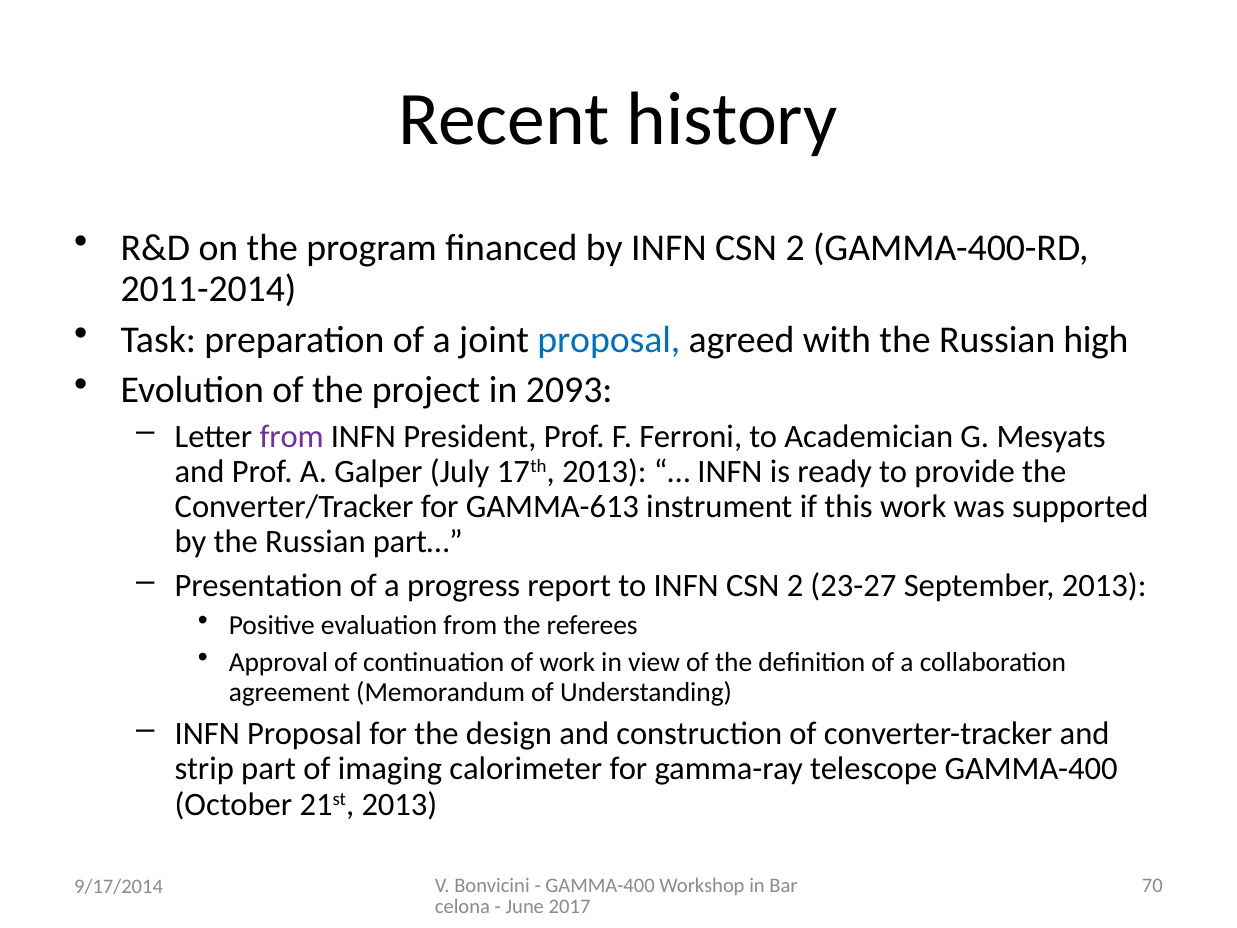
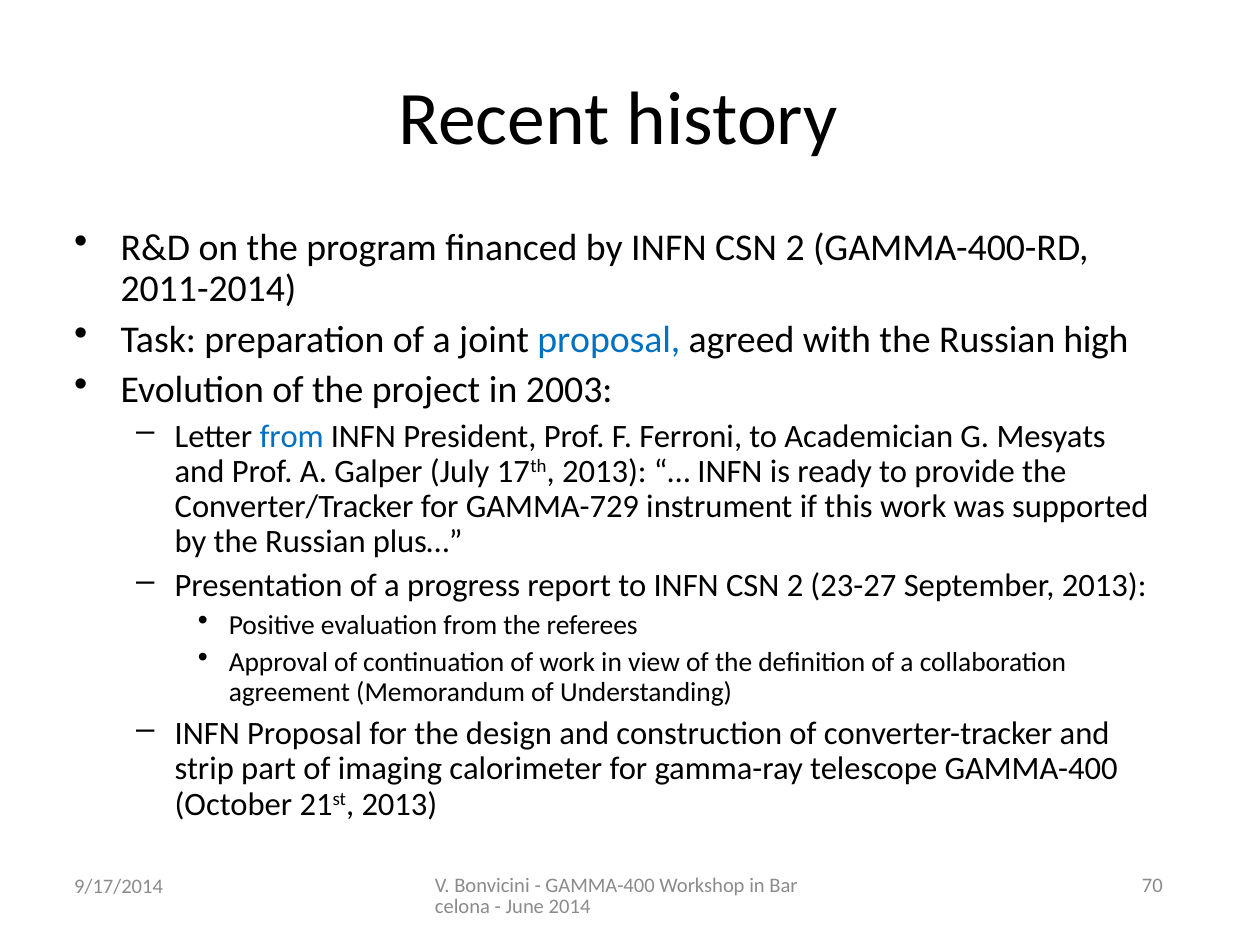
2093: 2093 -> 2003 (569, 390)
from colour: purple -> blue (292, 436)
GAMMA-613: GAMMA-613 -> GAMMA-729 (552, 507)
part…: part… -> plus… (418, 542)
2017: 2017 -> 2014 (570, 906)
